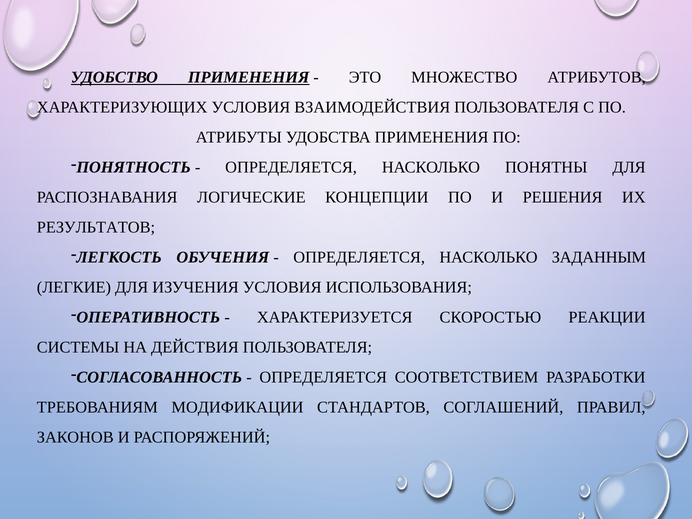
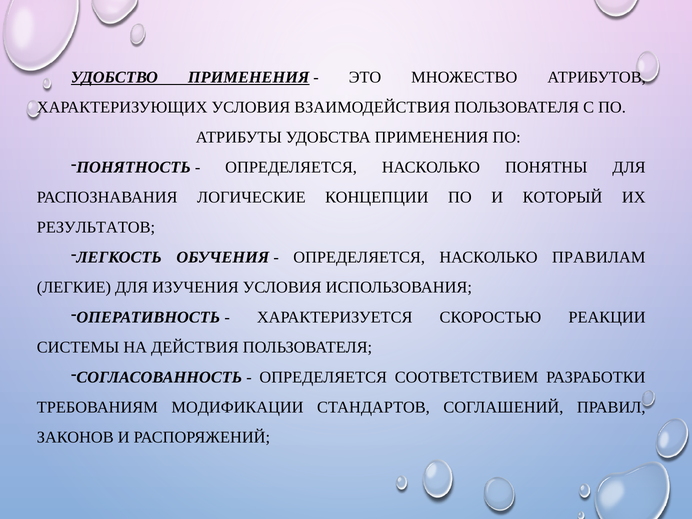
РЕШЕНИЯ: РЕШЕНИЯ -> КОТОРЫЙ (563, 197)
ЗАДАННЫМ: ЗАДАННЫМ -> ПРАВИЛАМ (599, 257)
